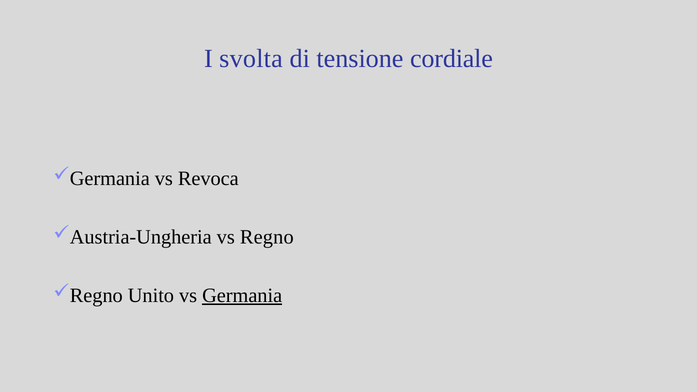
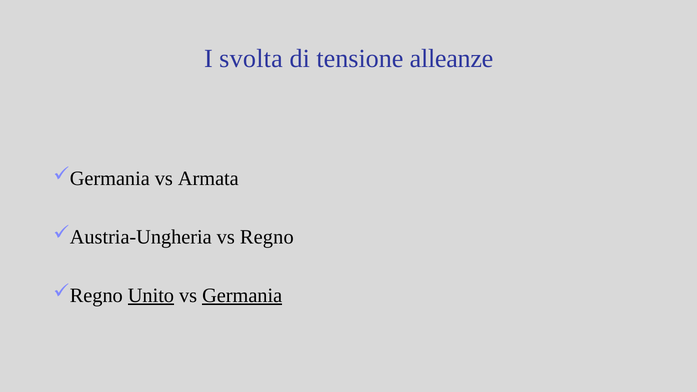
cordiale: cordiale -> alleanze (452, 59)
Revoca: Revoca -> Armata (208, 179)
Unito underline: none -> present (151, 296)
